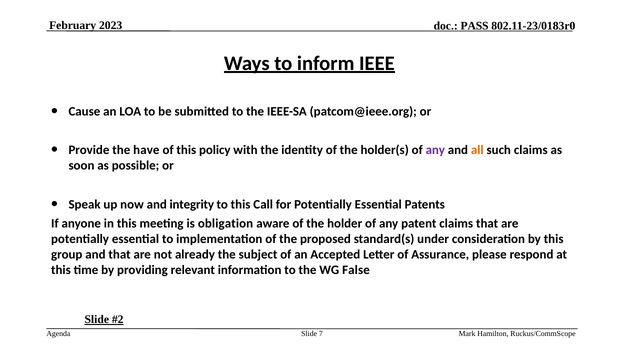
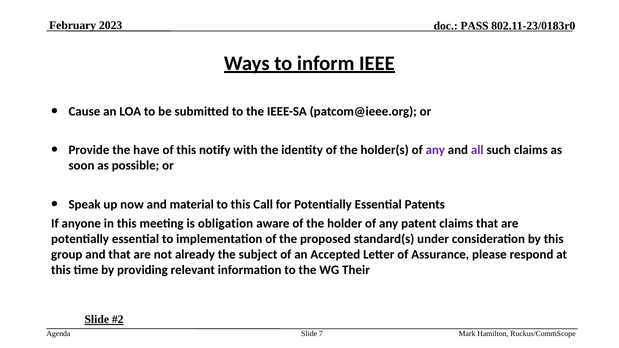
policy: policy -> notify (215, 150)
all colour: orange -> purple (477, 150)
integrity: integrity -> material (192, 204)
False: False -> Their (356, 270)
